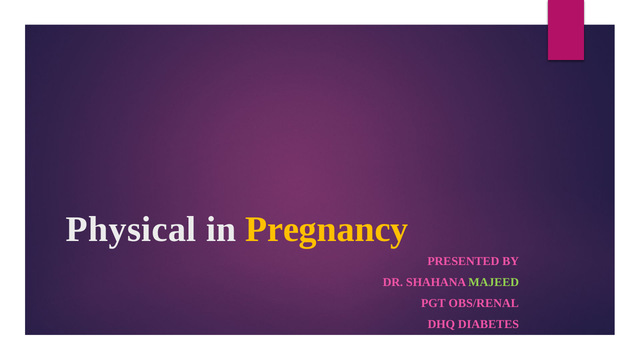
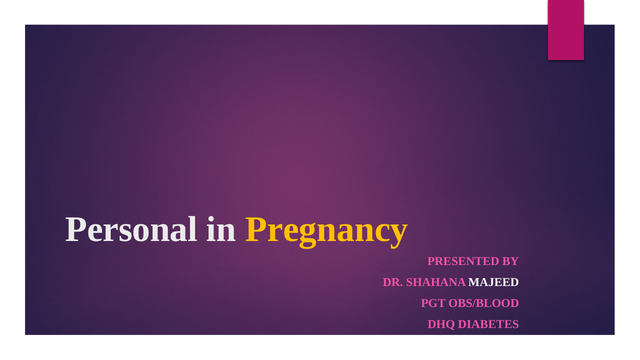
Physical: Physical -> Personal (131, 229)
MAJEED colour: light green -> white (494, 282)
OBS/RENAL: OBS/RENAL -> OBS/BLOOD (484, 303)
